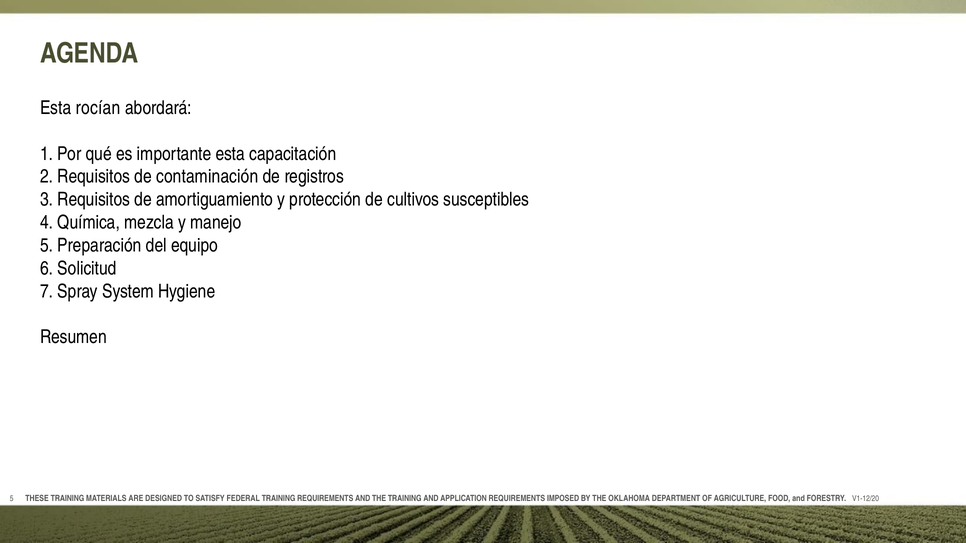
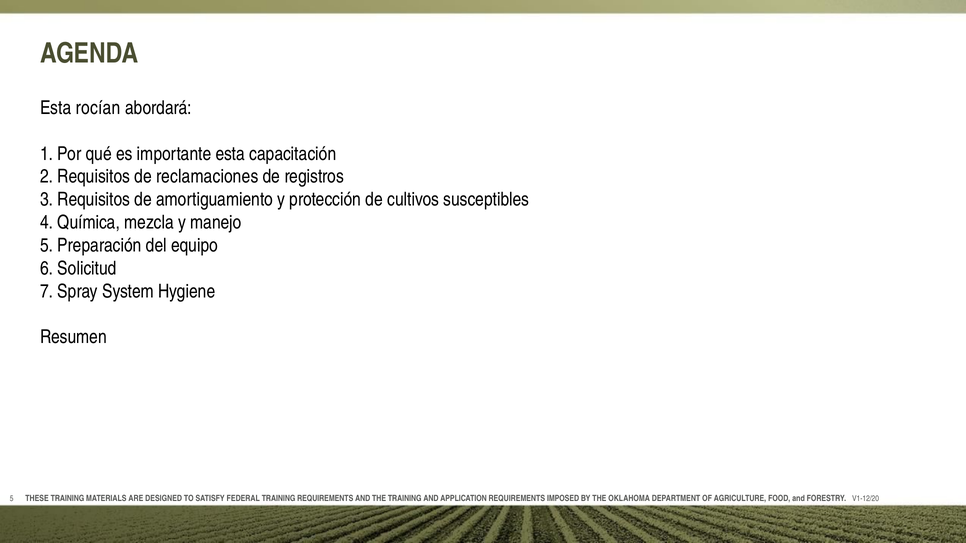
contaminación: contaminación -> reclamaciones (207, 177)
